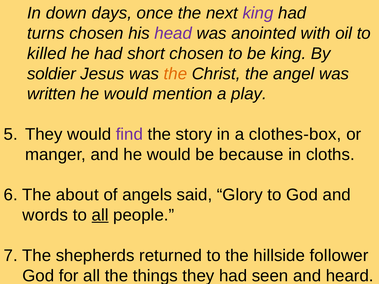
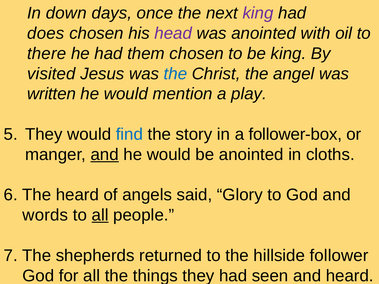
turns: turns -> does (46, 33)
killed: killed -> there (47, 54)
short: short -> them (146, 54)
soldier: soldier -> visited (51, 74)
the colour: orange -> blue (175, 74)
find colour: purple -> blue (129, 134)
clothes-box: clothes-box -> follower-box (295, 134)
and underline: none -> present (105, 155)
be because: because -> anointed (251, 155)
The about: about -> heard (77, 195)
